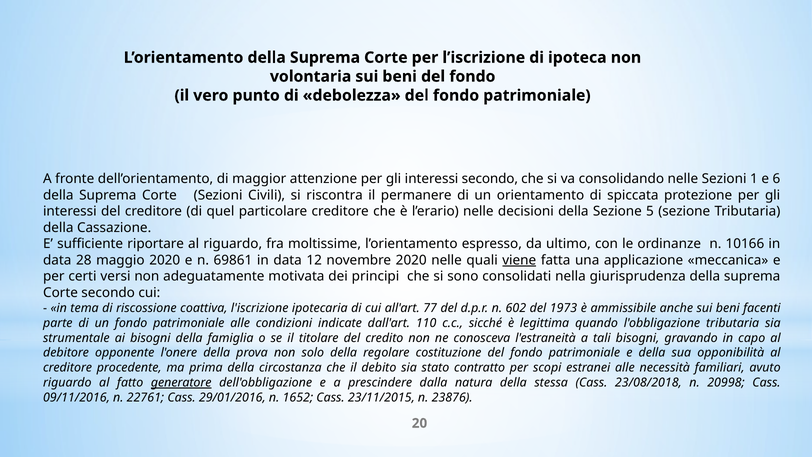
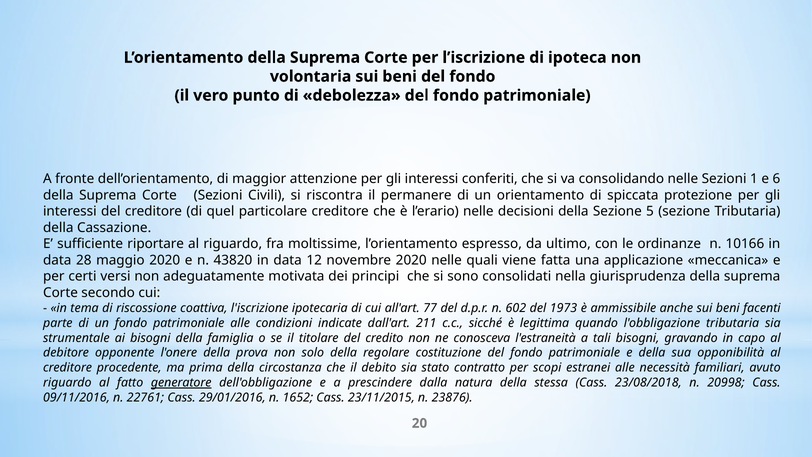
interessi secondo: secondo -> conferiti (490, 179)
69861: 69861 -> 43820 (233, 260)
viene underline: present -> none (519, 260)
110: 110 -> 211 (426, 323)
